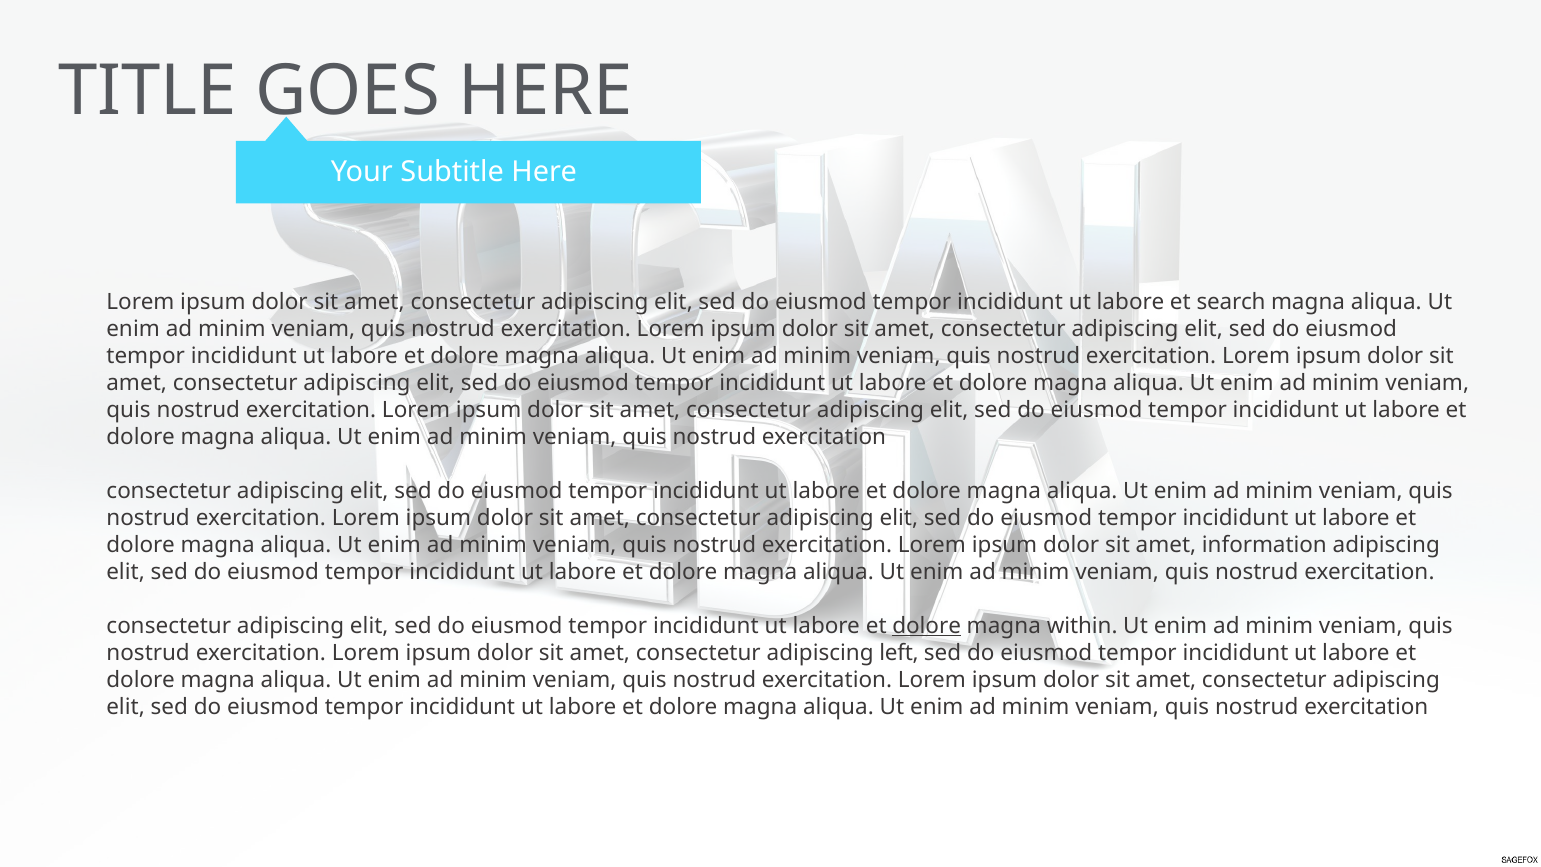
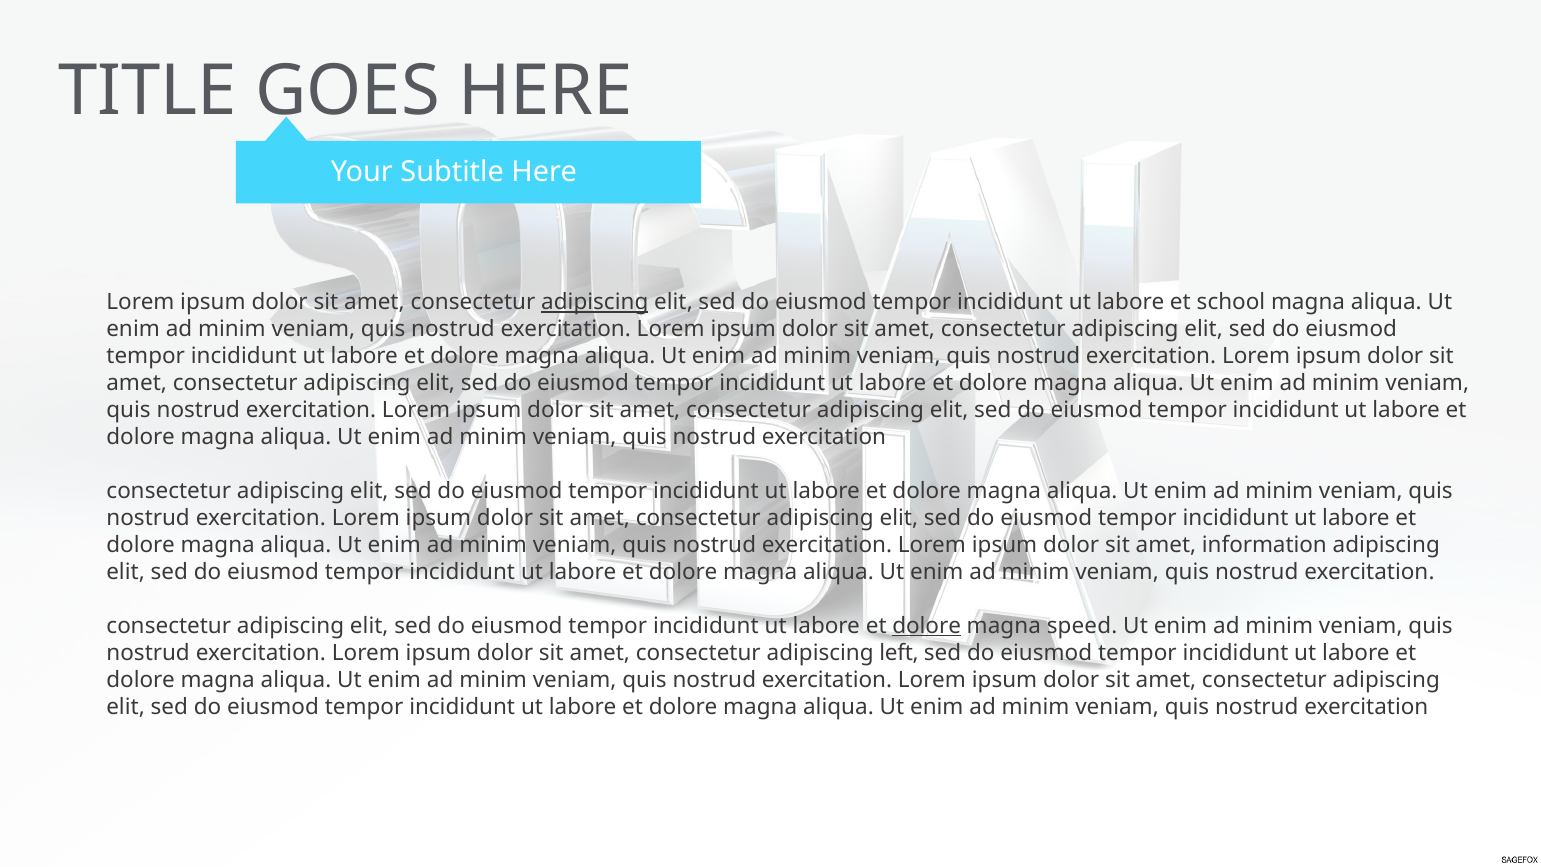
adipiscing underline: none -> present (595, 302)
search: search -> school (1231, 302)
within: within -> speed (1082, 626)
